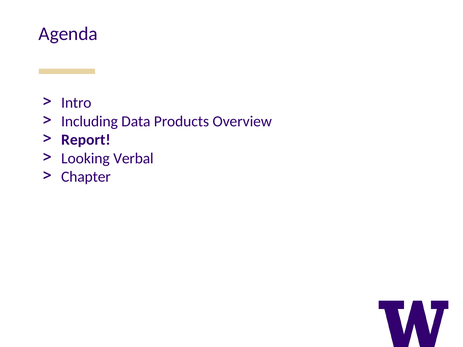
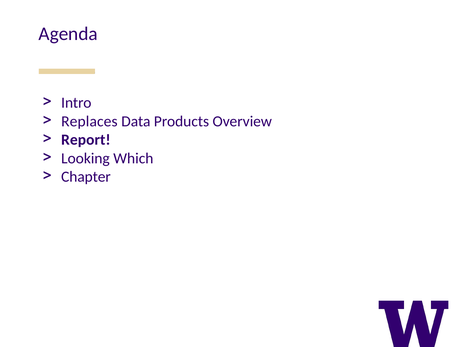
Including: Including -> Replaces (89, 121)
Verbal: Verbal -> Which (133, 158)
